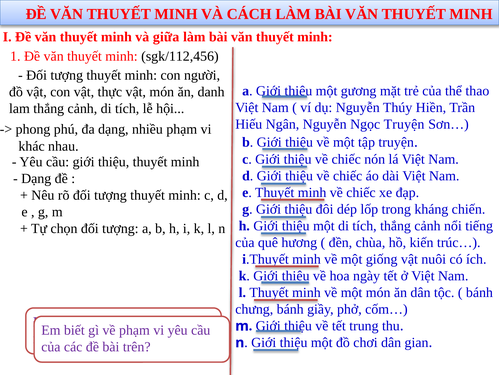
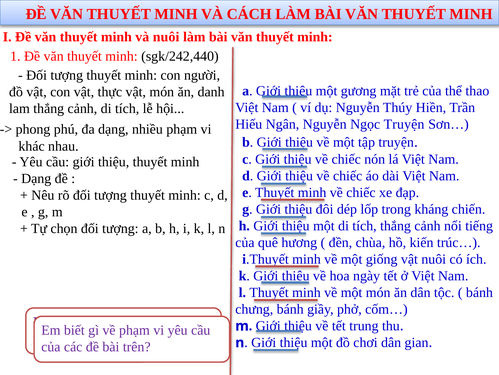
và giữa: giữa -> nuôi (166, 37)
sgk/112,456: sgk/112,456 -> sgk/242,440 (180, 56)
